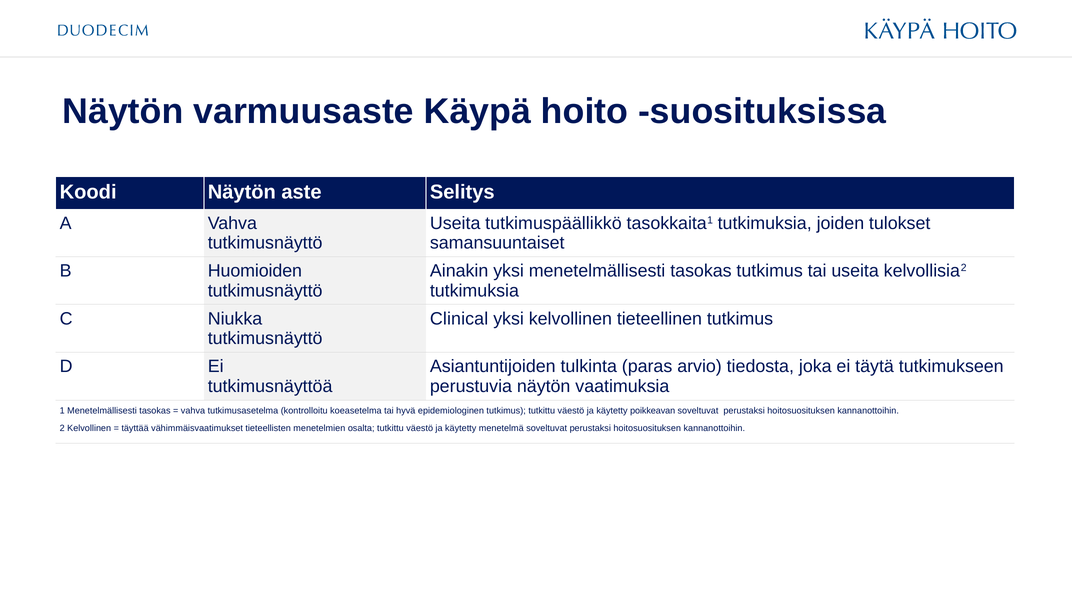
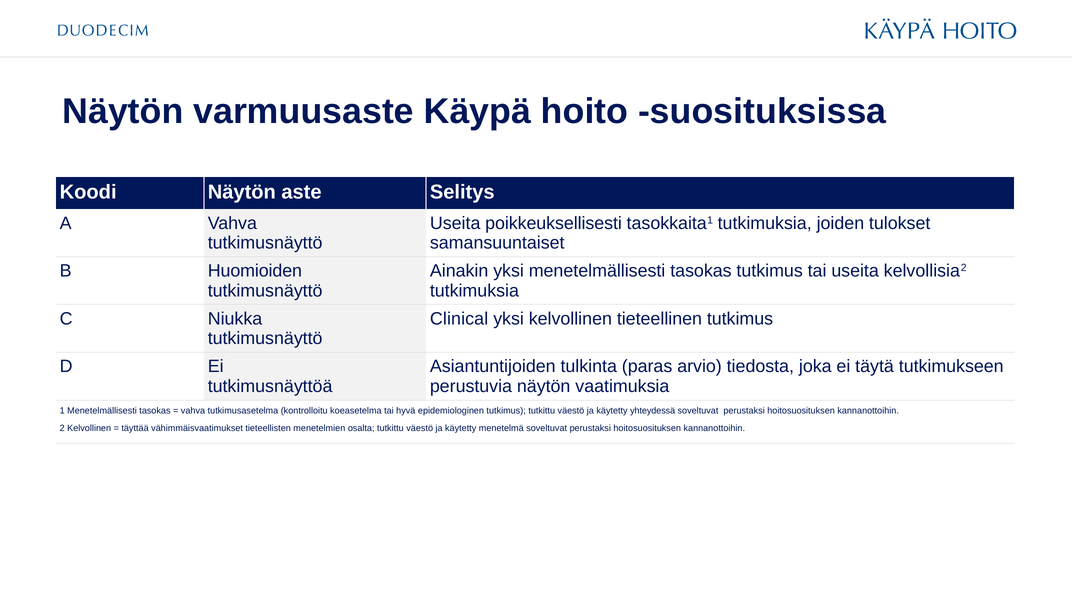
tutkimuspäällikkö: tutkimuspäällikkö -> poikkeuksellisesti (554, 223)
poikkeavan: poikkeavan -> yhteydessä (653, 411)
